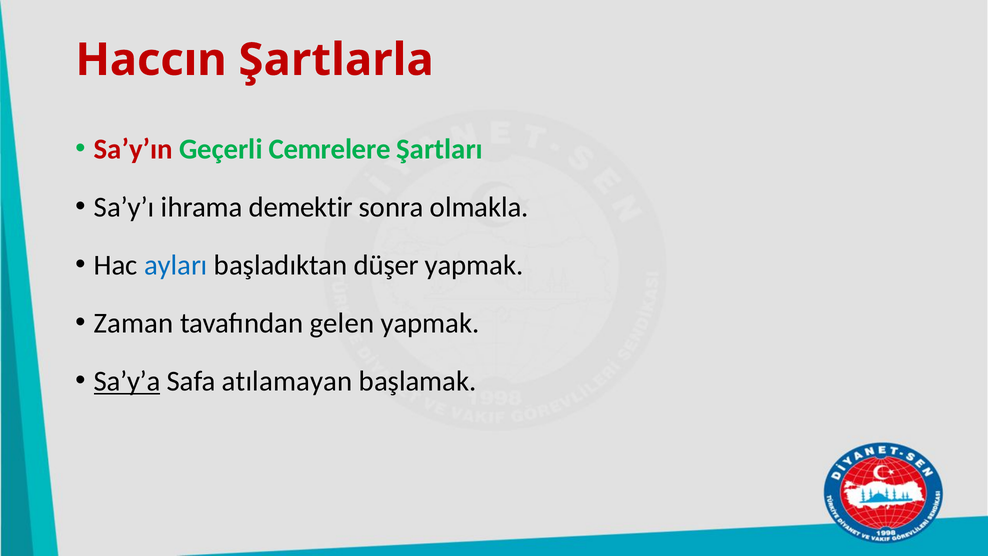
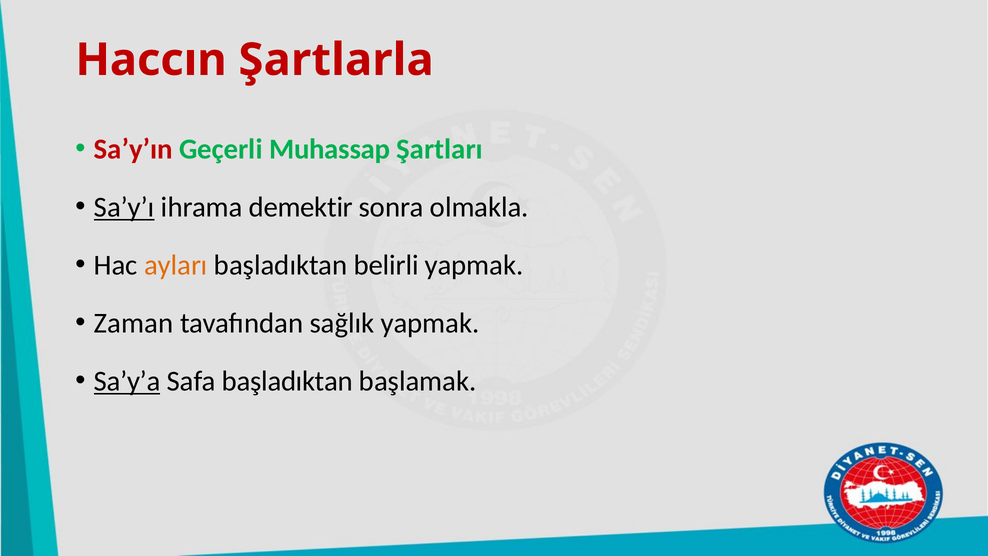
Cemrelere: Cemrelere -> Muhassap (330, 149)
Sa’y’ı underline: none -> present (124, 207)
ayları colour: blue -> orange (176, 265)
düşer: düşer -> belirli (386, 265)
gelen: gelen -> sağlık (342, 323)
Safa atılamayan: atılamayan -> başladıktan (287, 381)
